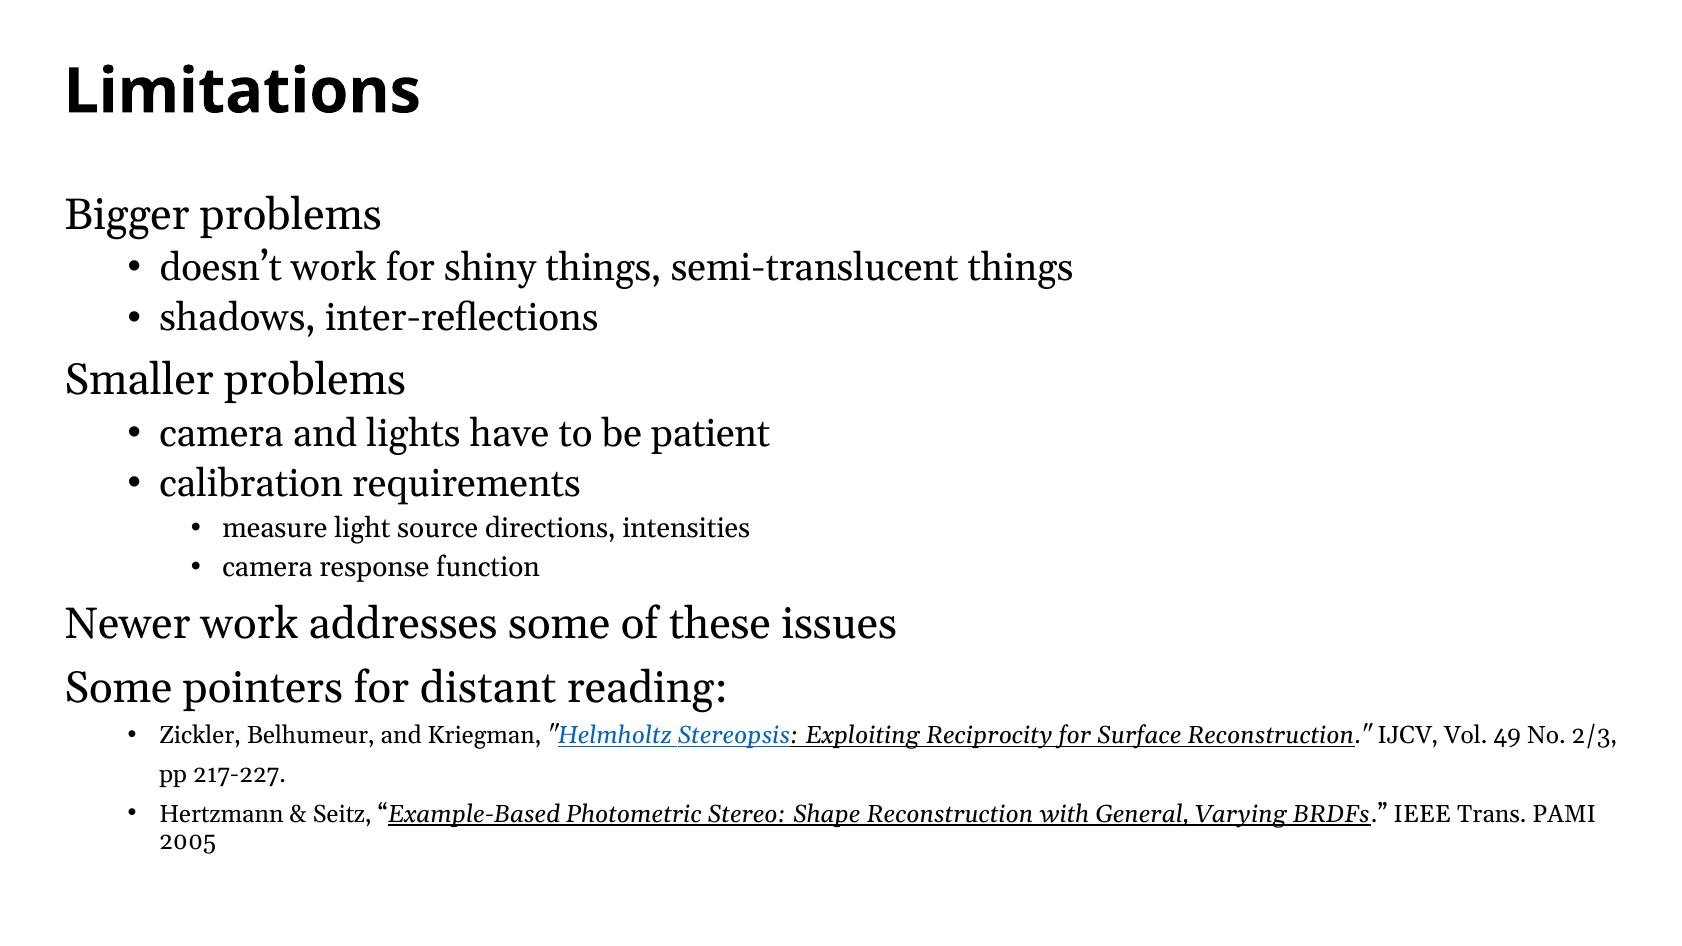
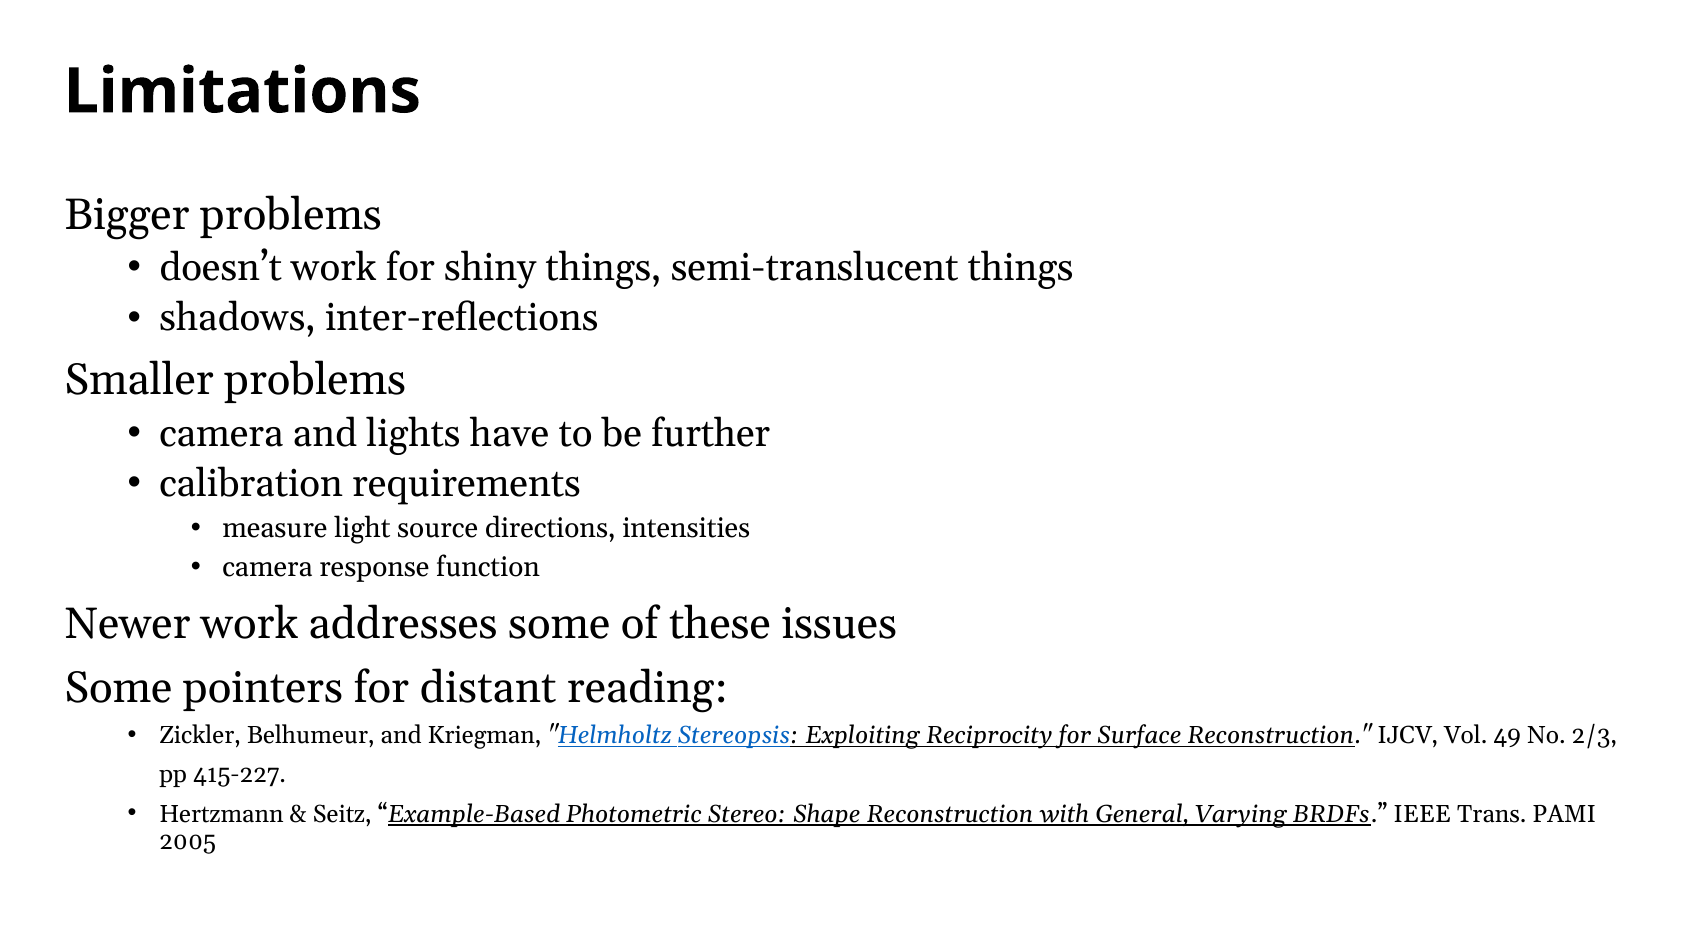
patient: patient -> further (711, 433)
217-227: 217-227 -> 415-227 (240, 775)
